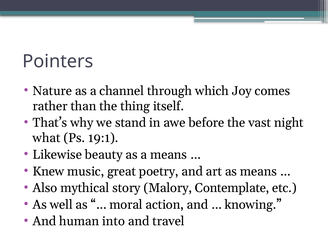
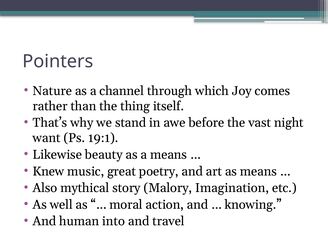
what: what -> want (47, 138)
Contemplate: Contemplate -> Imagination (232, 188)
